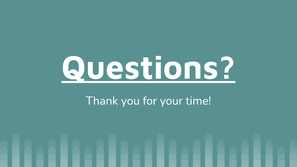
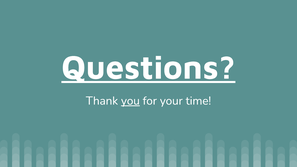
you underline: none -> present (130, 101)
